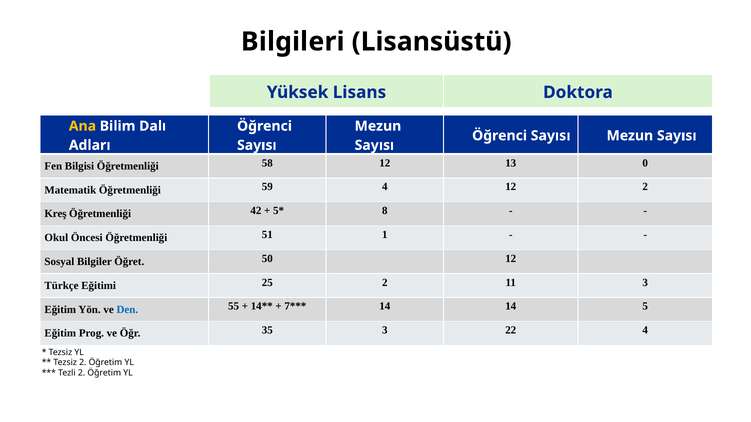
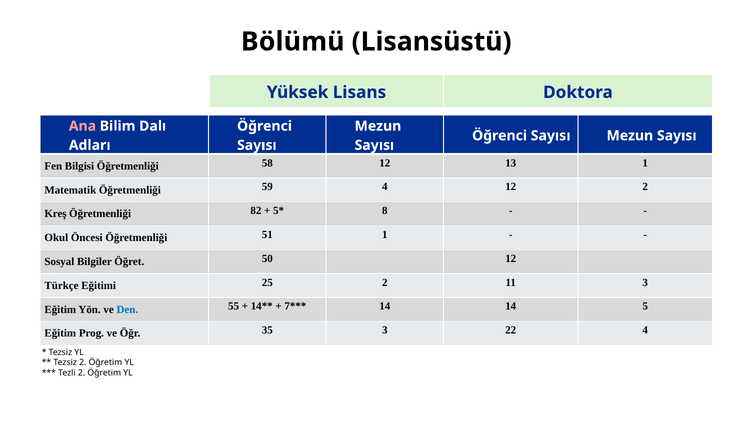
Bilgileri: Bilgileri -> Bölümü (293, 42)
Ana colour: yellow -> pink (82, 126)
13 0: 0 -> 1 (645, 163)
42: 42 -> 82 (256, 211)
